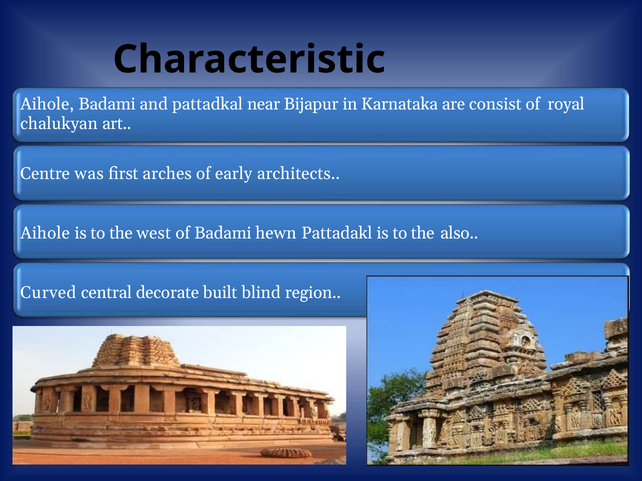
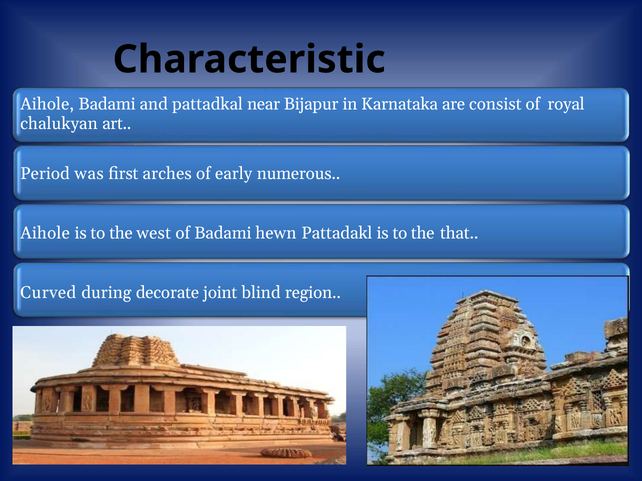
Centre: Centre -> Period (45, 174)
architects: architects -> numerous (299, 174)
also: also -> that (459, 234)
central: central -> during (106, 293)
built: built -> joint (220, 293)
